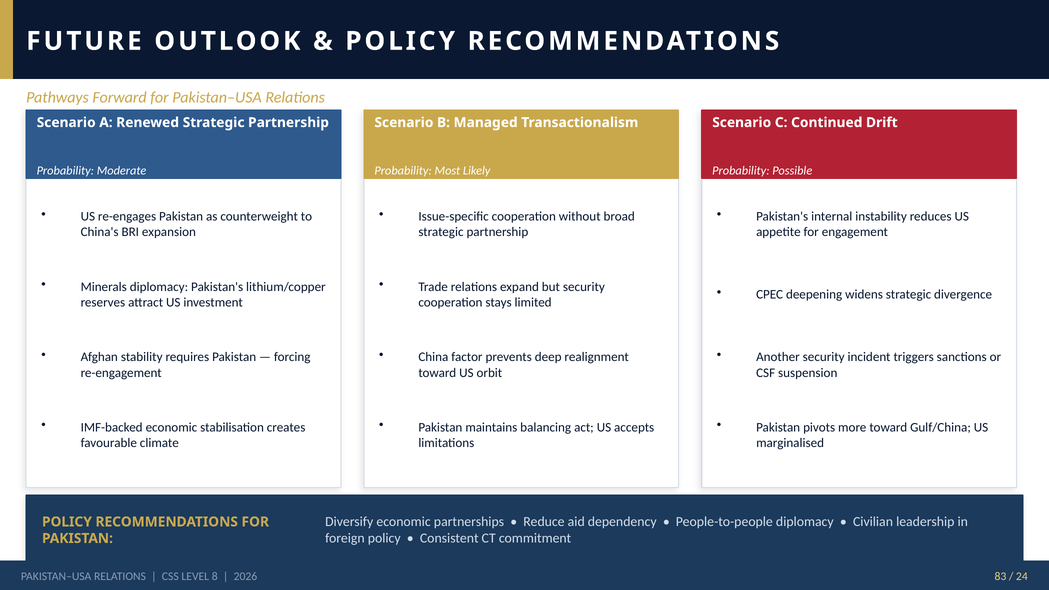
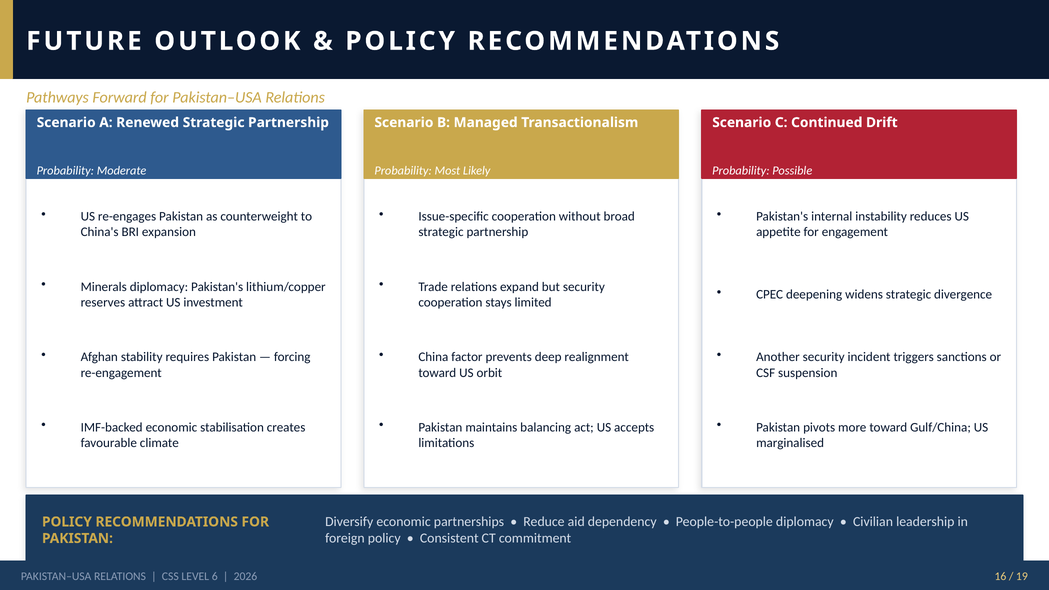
8: 8 -> 6 (215, 576)
83: 83 -> 16 (1000, 576)
24: 24 -> 19 (1022, 576)
